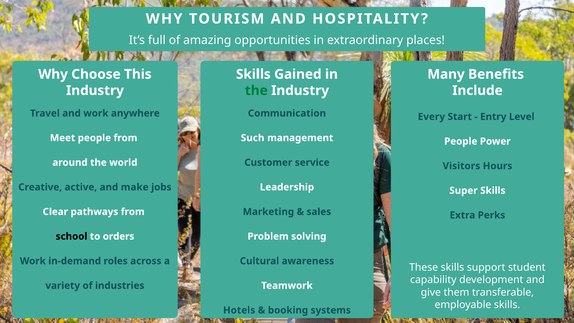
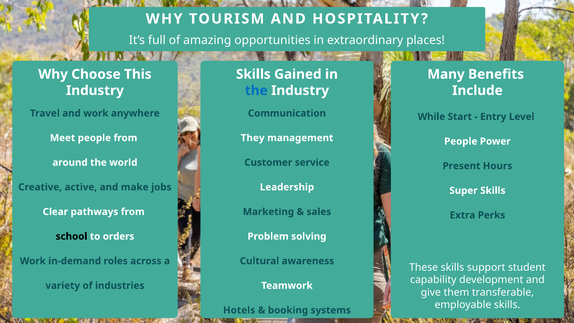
the colour: green -> blue (256, 90)
Every: Every -> While (431, 117)
Such: Such -> They (253, 138)
Visitors: Visitors -> Present (461, 166)
